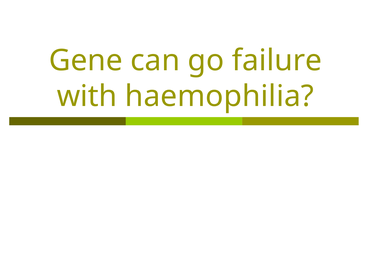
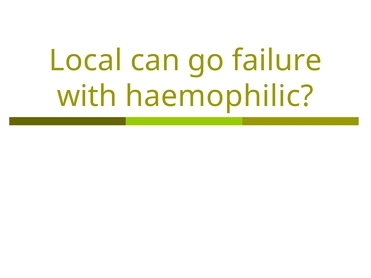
Gene: Gene -> Local (86, 61)
haemophilia: haemophilia -> haemophilic (219, 96)
